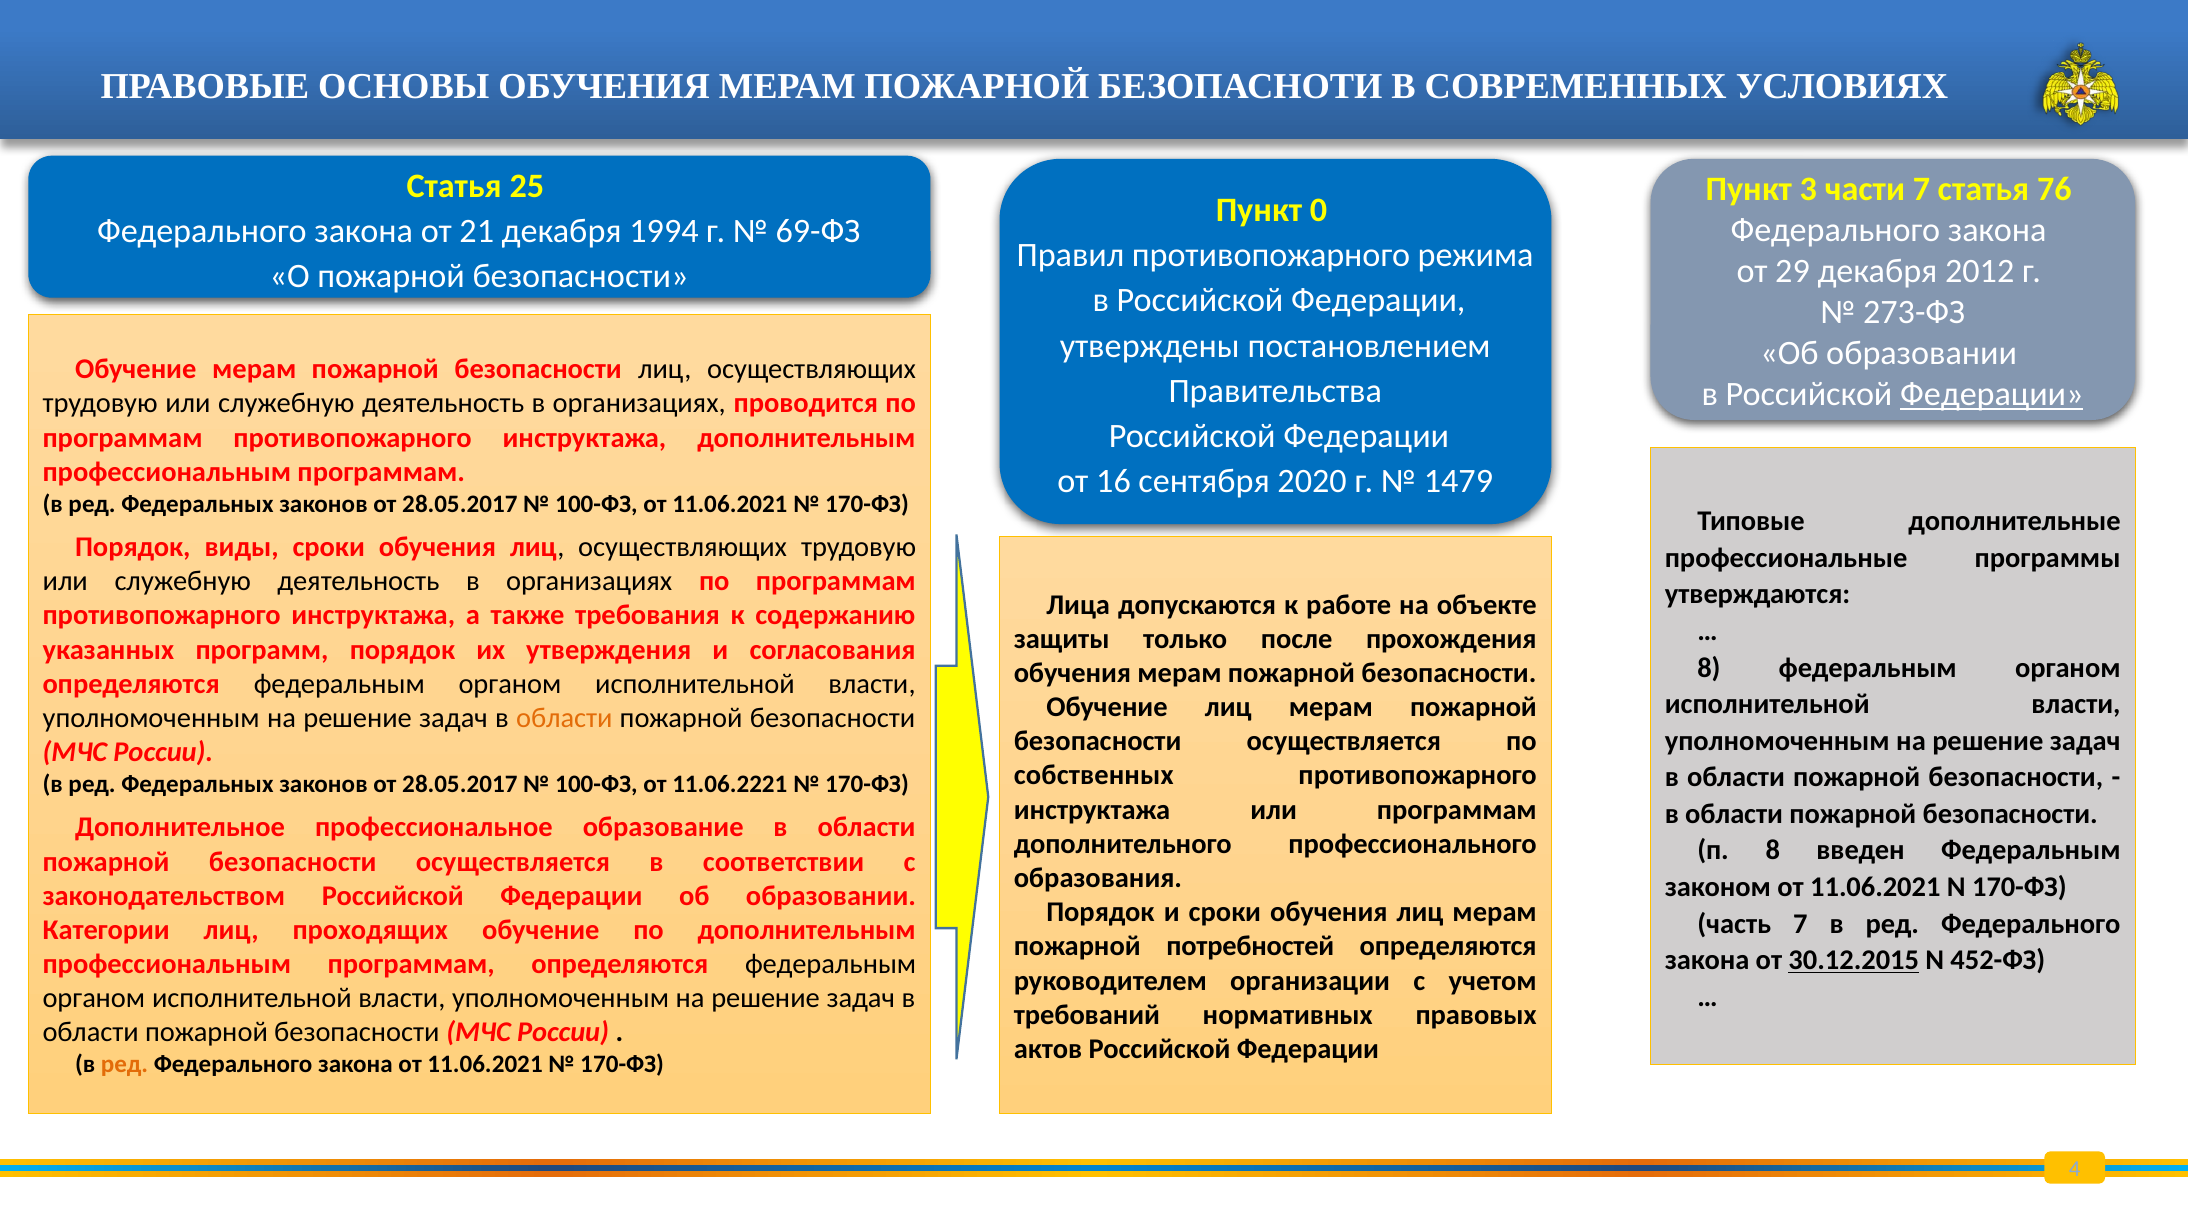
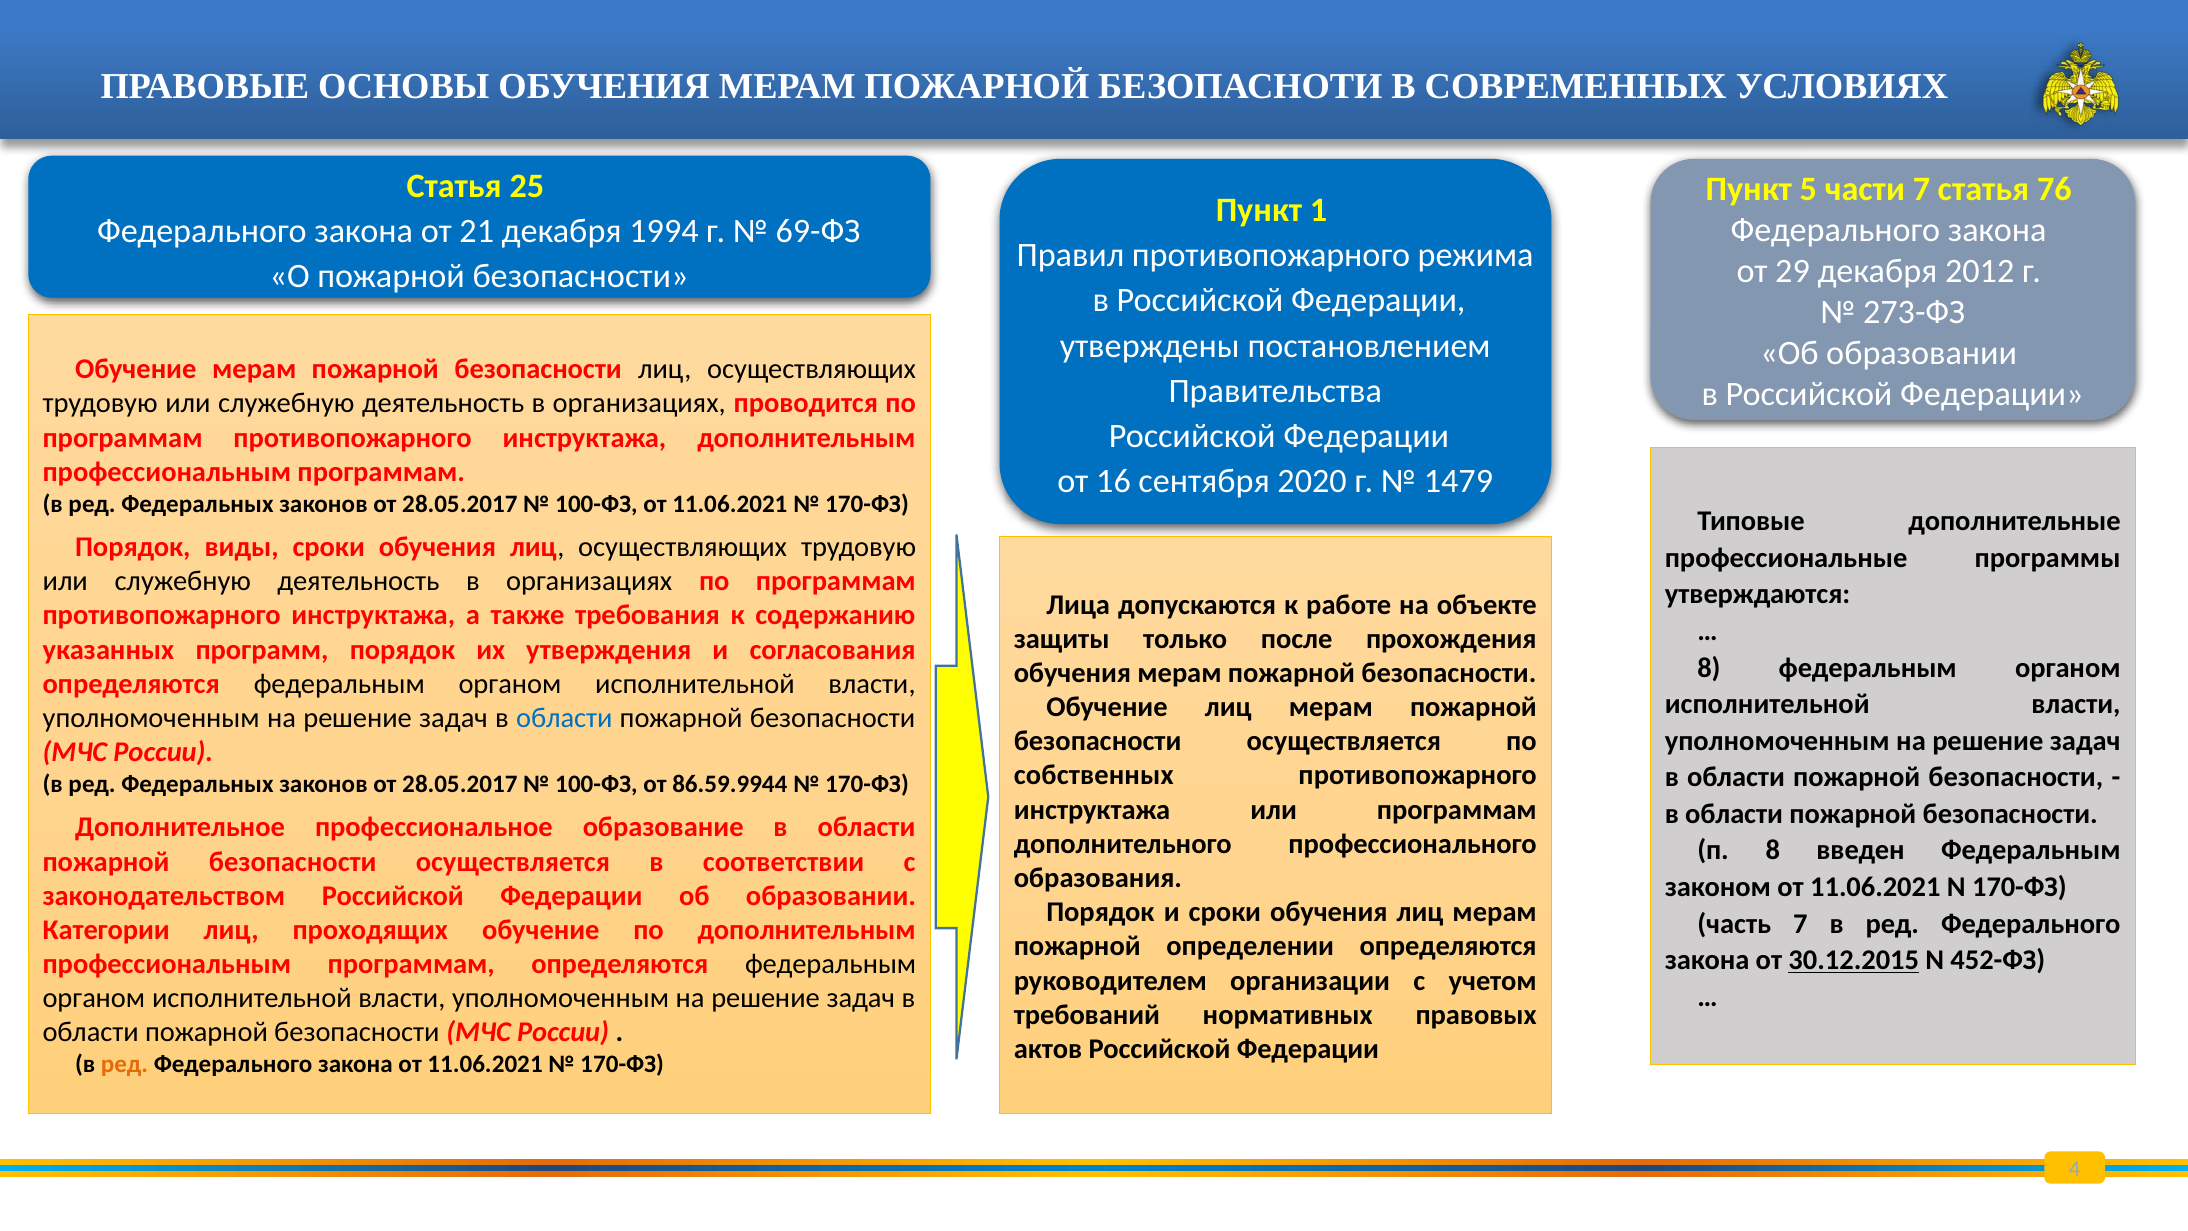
3: 3 -> 5 (1808, 189)
0: 0 -> 1 (1318, 210)
Федерации underline: present -> none (1992, 394)
области colour: orange -> blue (564, 718)
11.06.2221: 11.06.2221 -> 86.59.9944 (730, 784)
потребностей: потребностей -> определении (1250, 946)
